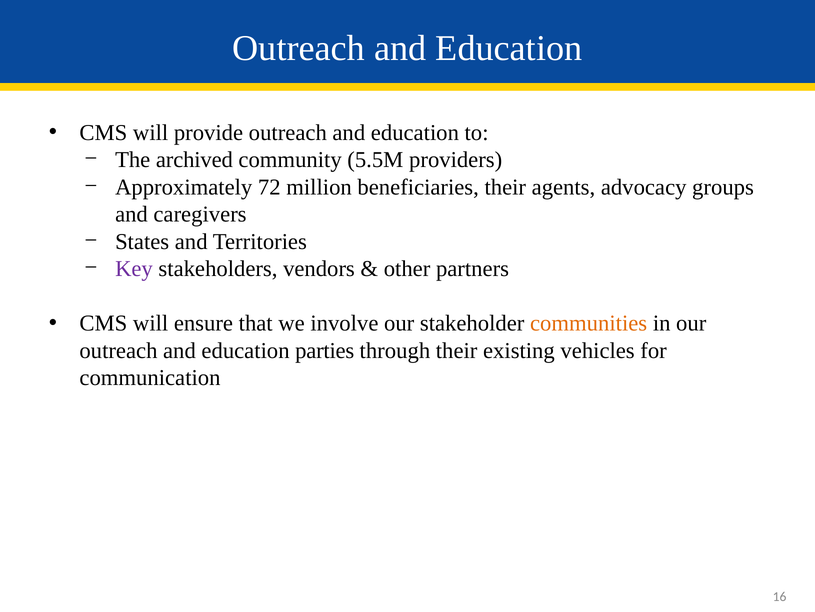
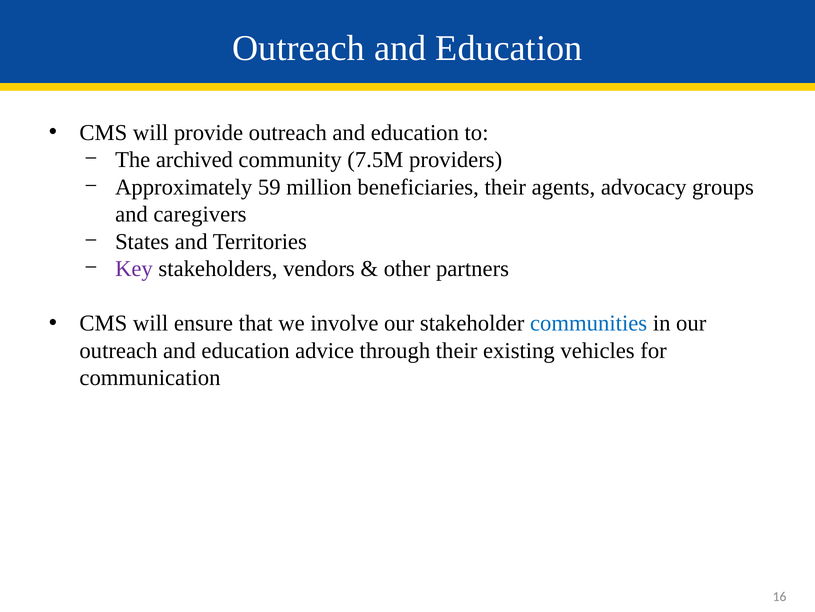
5.5M: 5.5M -> 7.5M (375, 160)
72: 72 -> 59 (269, 187)
communities colour: orange -> blue (589, 323)
parties: parties -> advice (325, 350)
